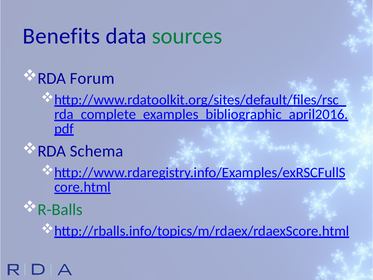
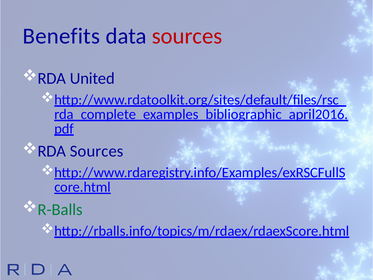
sources colour: green -> red (187, 36)
Forum: Forum -> United (92, 78)
RDA Schema: Schema -> Sources (97, 151)
